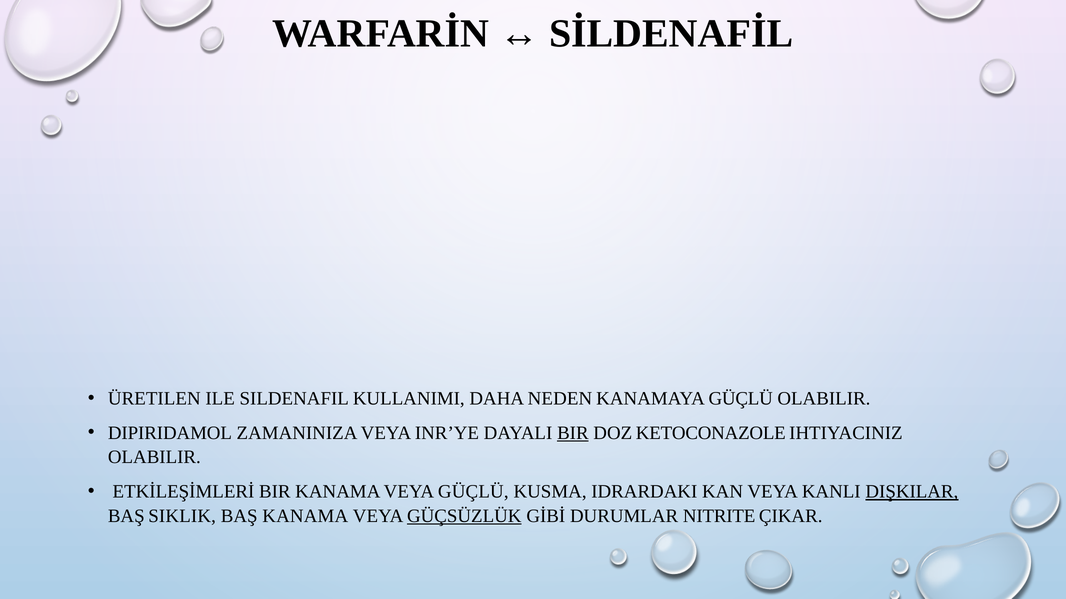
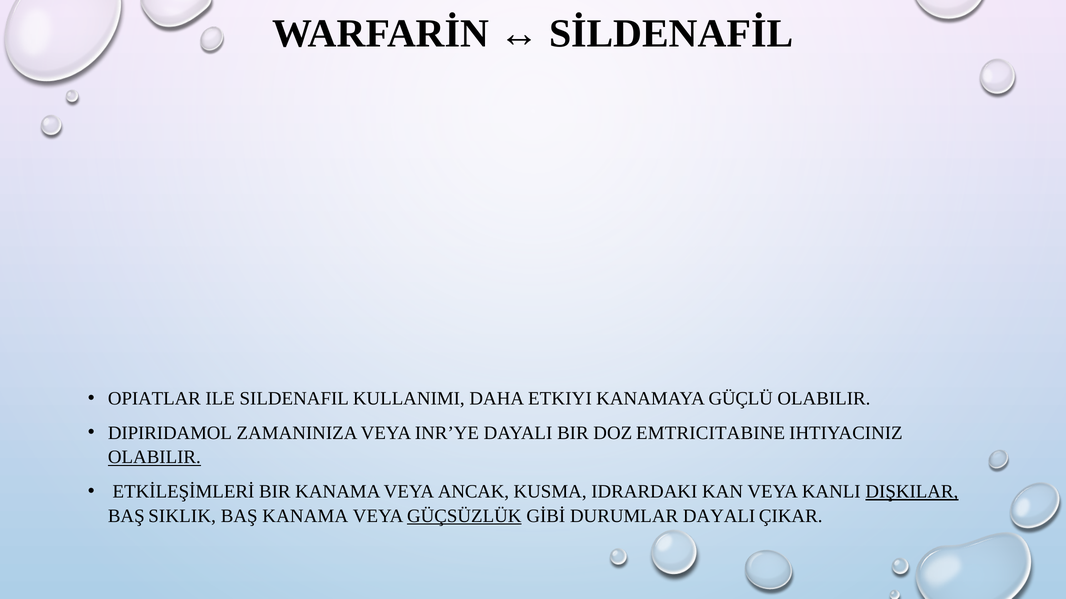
ÜRETILEN: ÜRETILEN -> OPIATLAR (154, 399)
NEDEN: NEDEN -> ETKIYI (560, 399)
BIR underline: present -> none (573, 433)
KETOCONAZOLE: KETOCONAZOLE -> EMTRICITABINE (711, 433)
OLABILIR underline: none -> present (154, 458)
VEYA GÜÇLÜ: GÜÇLÜ -> ANCAK (473, 492)
DURUMLAR NITRITE: NITRITE -> DAYALI (719, 517)
